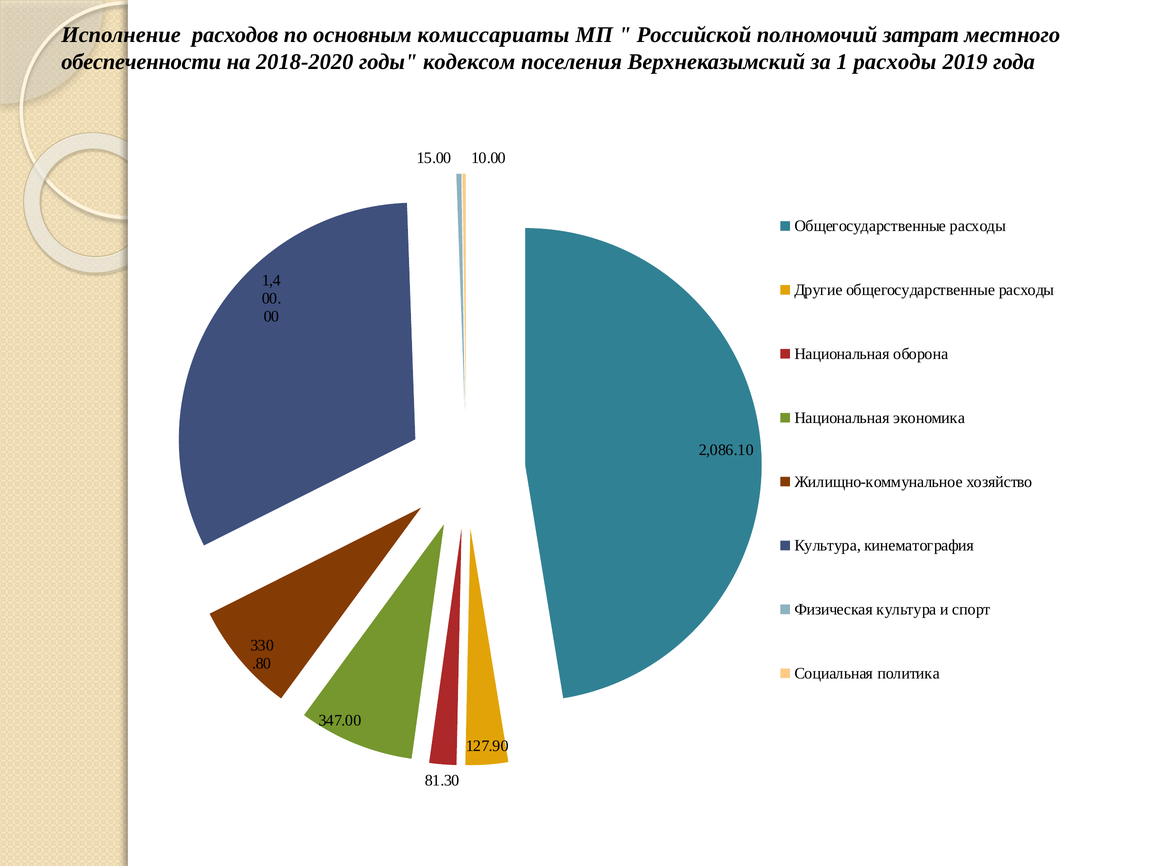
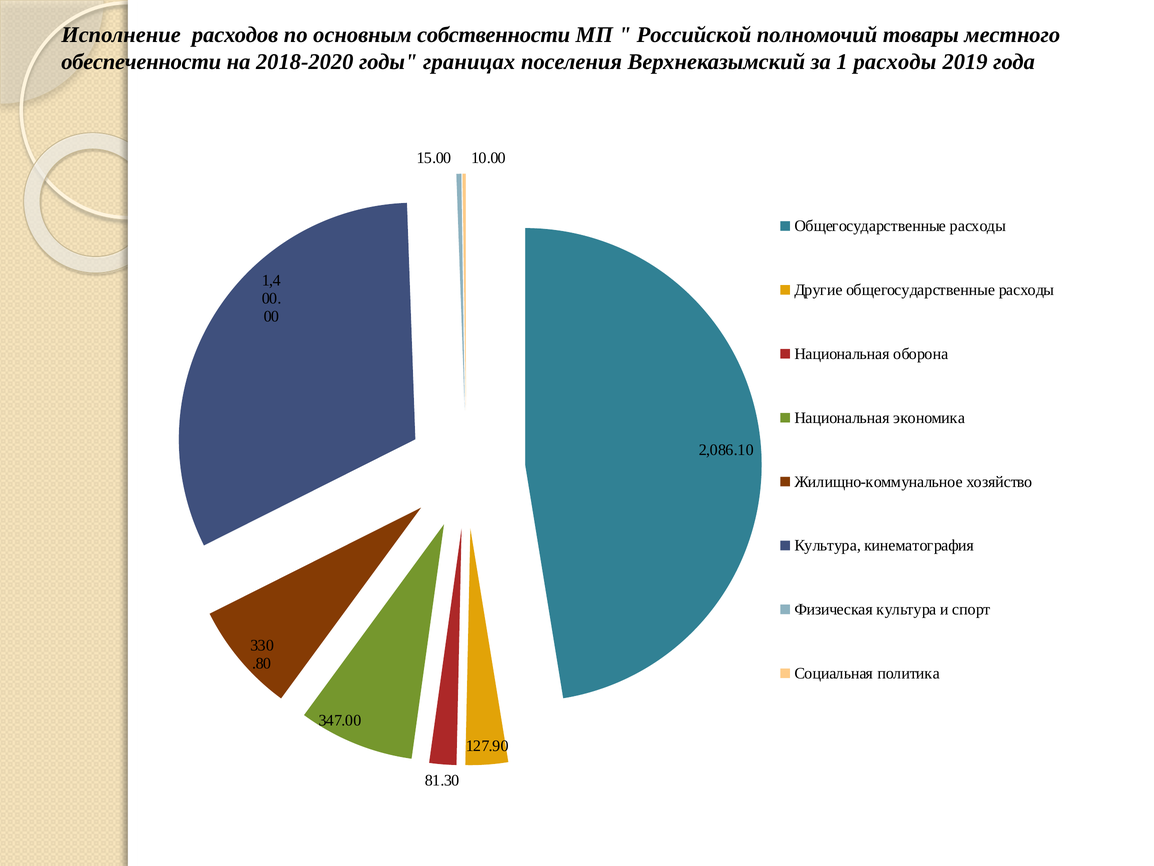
комиссариаты: комиссариаты -> собственности (494, 35)
затрат: затрат -> товары (921, 35)
кодексом: кодексом -> границах (469, 62)
